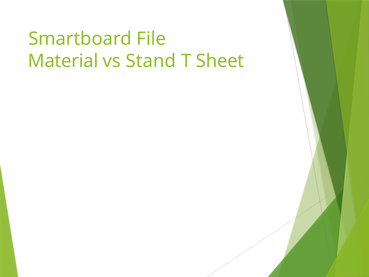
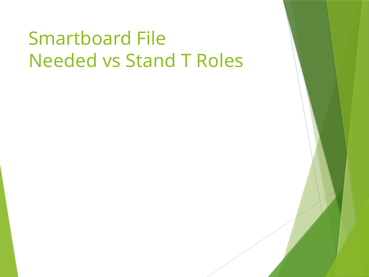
Material: Material -> Needed (63, 61)
Sheet: Sheet -> Roles (220, 61)
